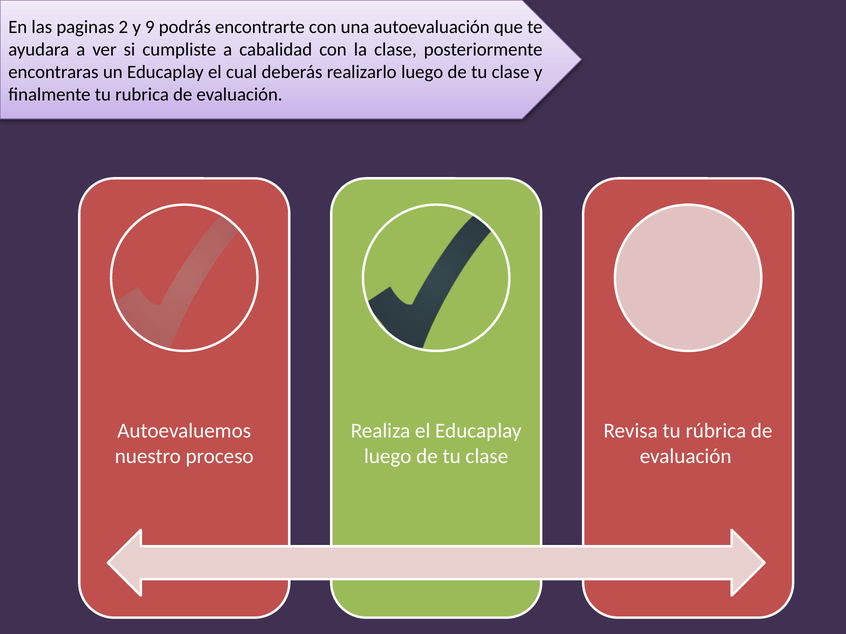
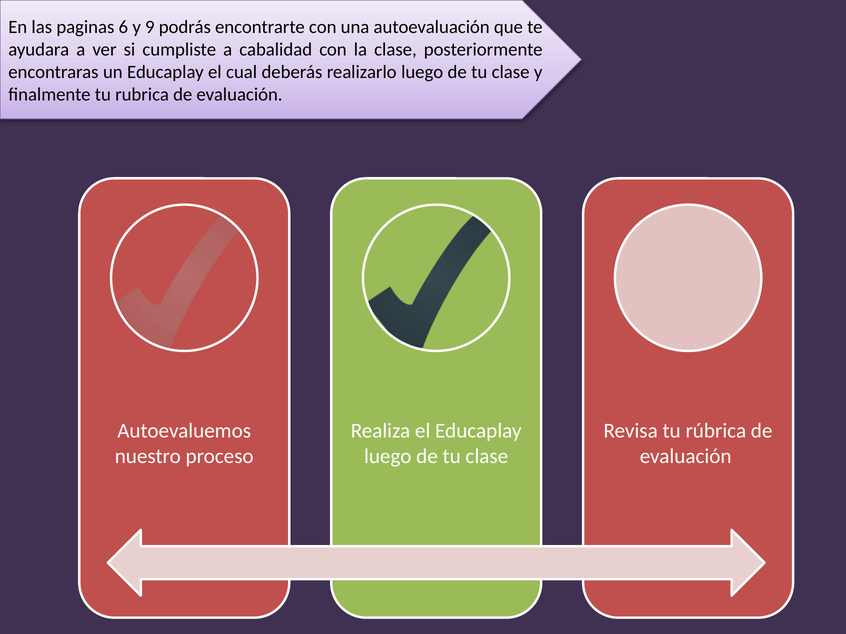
2: 2 -> 6 (123, 27)
